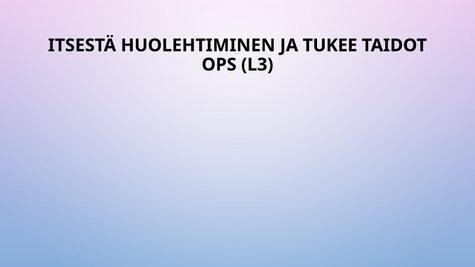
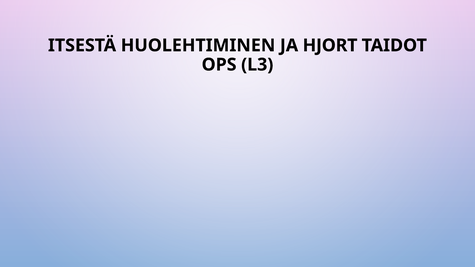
TUKEE: TUKEE -> HJORT (330, 45)
